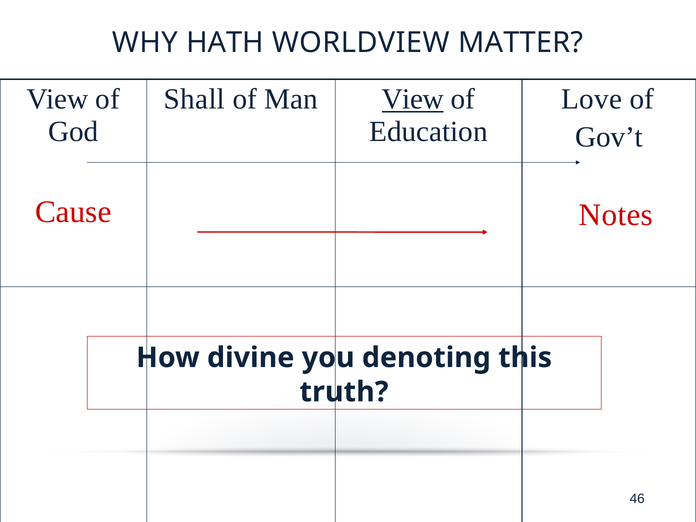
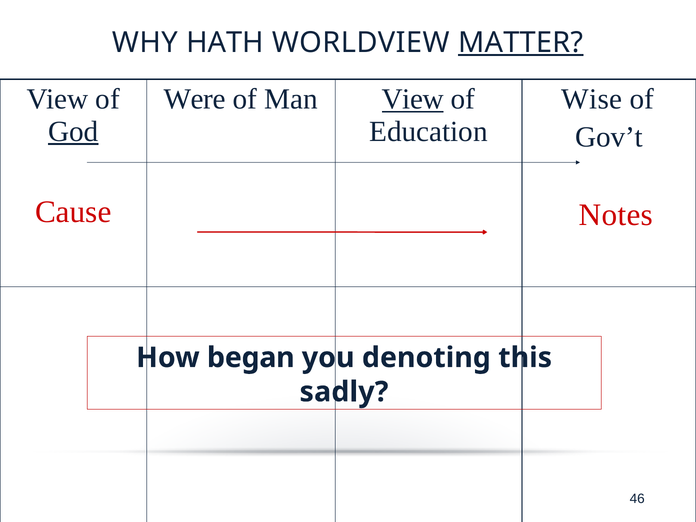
MATTER underline: none -> present (521, 43)
Shall: Shall -> Were (195, 99)
Love: Love -> Wise (592, 99)
God underline: none -> present (73, 132)
divine: divine -> began (251, 358)
truth: truth -> sadly (344, 392)
